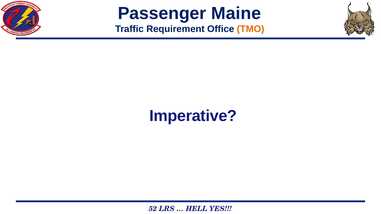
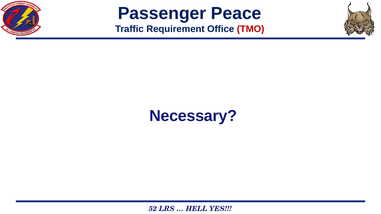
Maine: Maine -> Peace (236, 13)
TMO colour: orange -> red (251, 29)
Imperative: Imperative -> Necessary (193, 116)
